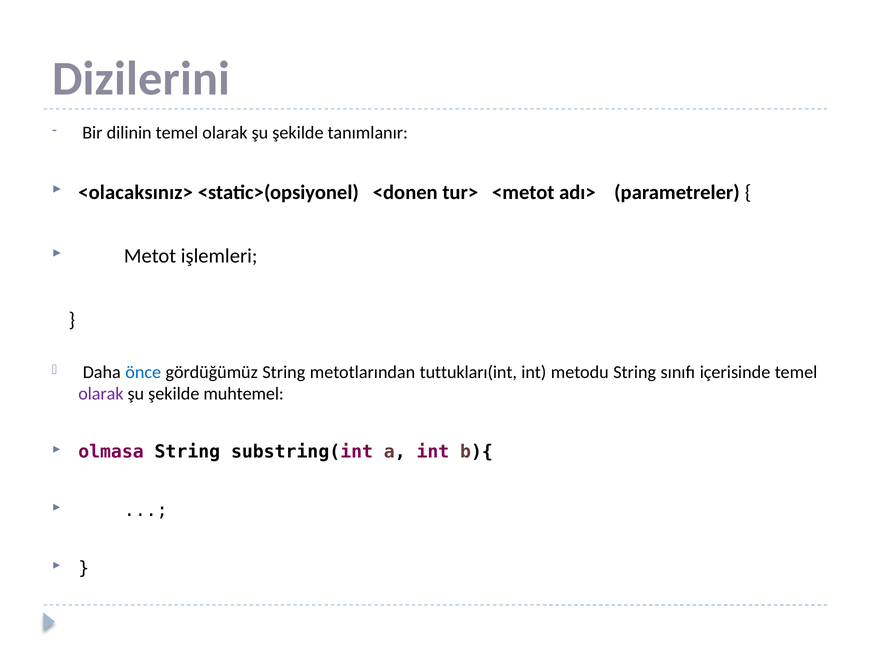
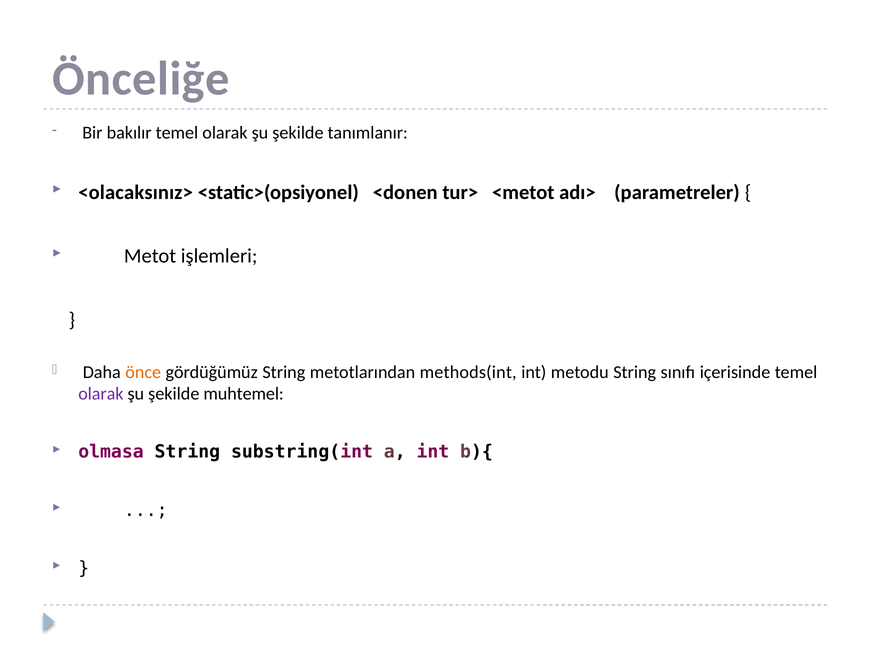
Dizilerini: Dizilerini -> Önceliğe (141, 79)
dilinin: dilinin -> bakılır (129, 133)
önce colour: blue -> orange (143, 372)
tuttukları(int: tuttukları(int -> methods(int (468, 372)
